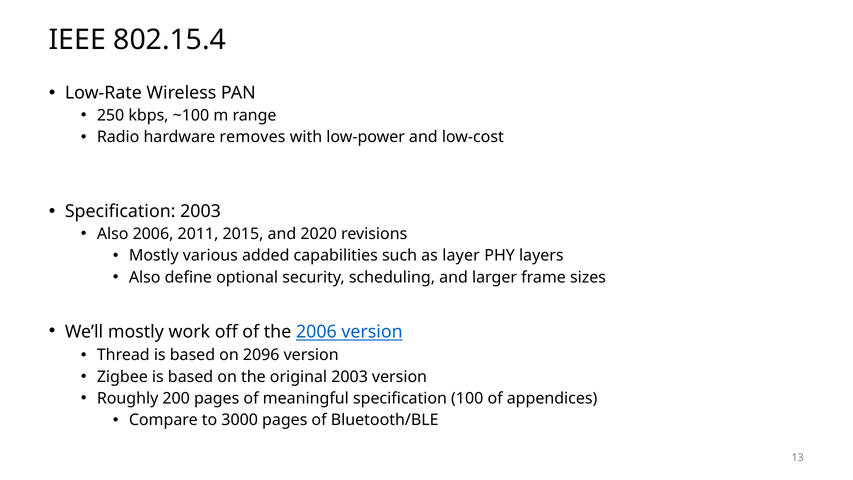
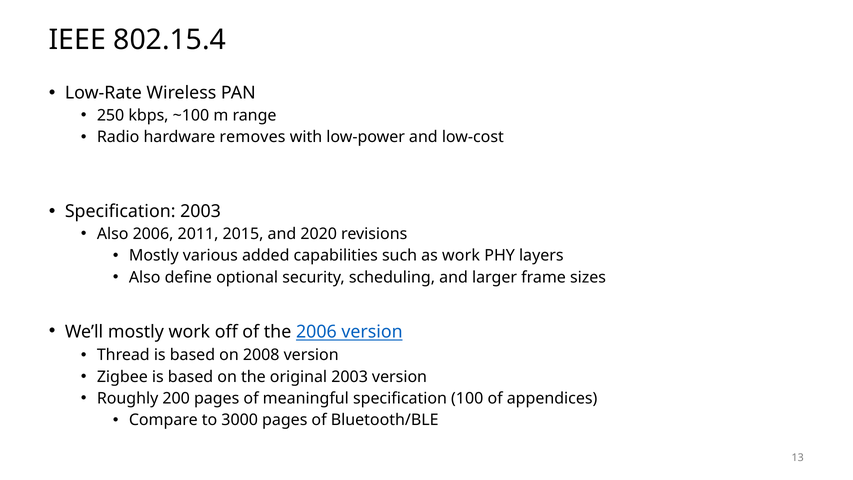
as layer: layer -> work (461, 255)
2096: 2096 -> 2008 (261, 355)
